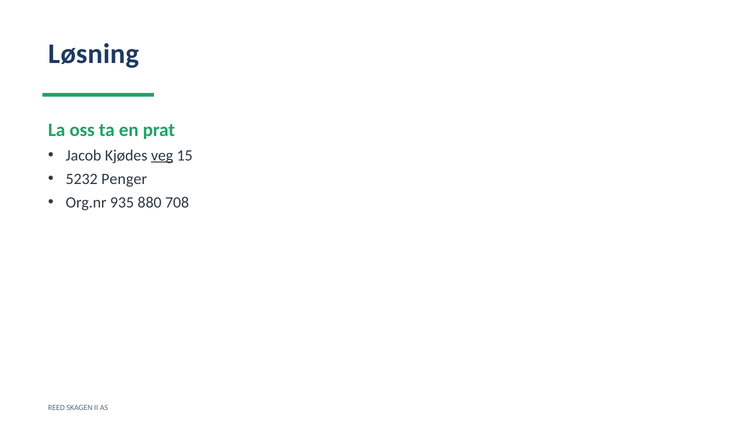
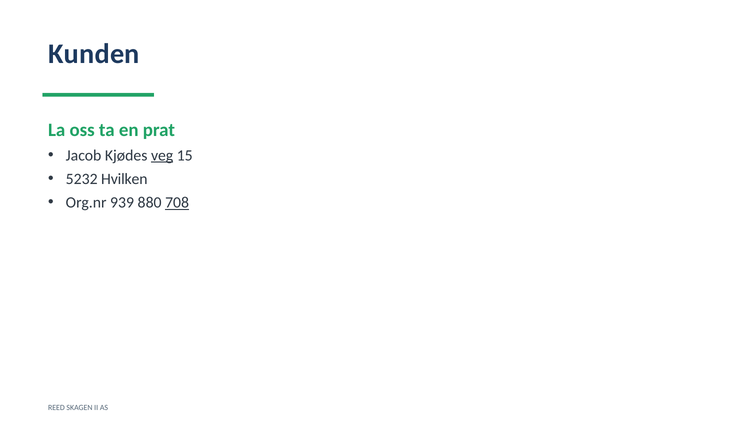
Løsning: Løsning -> Kunden (94, 54)
Penger: Penger -> Hvilken (124, 179)
935: 935 -> 939 (122, 202)
708 underline: none -> present (177, 202)
